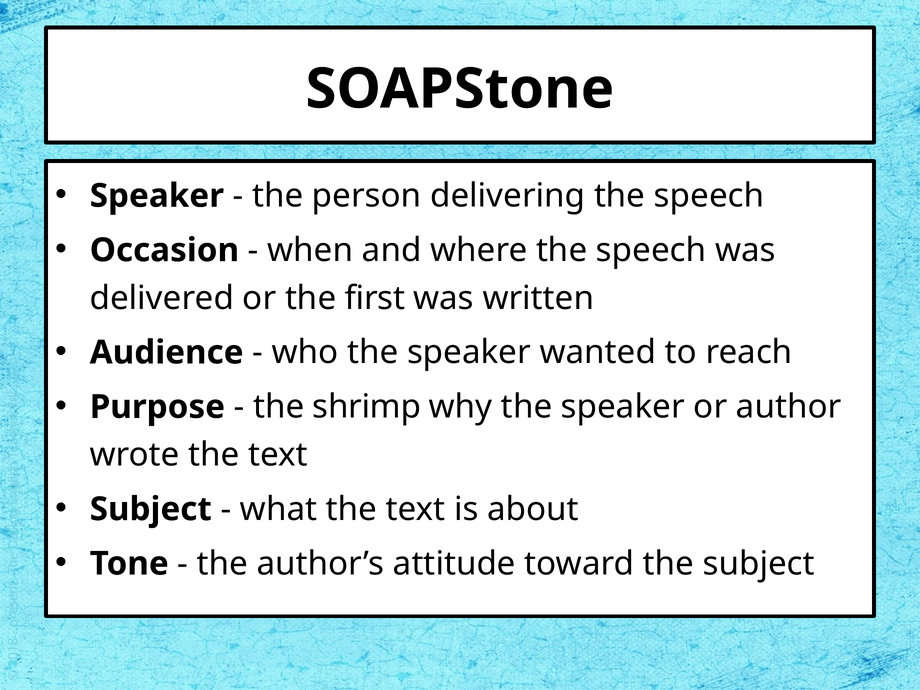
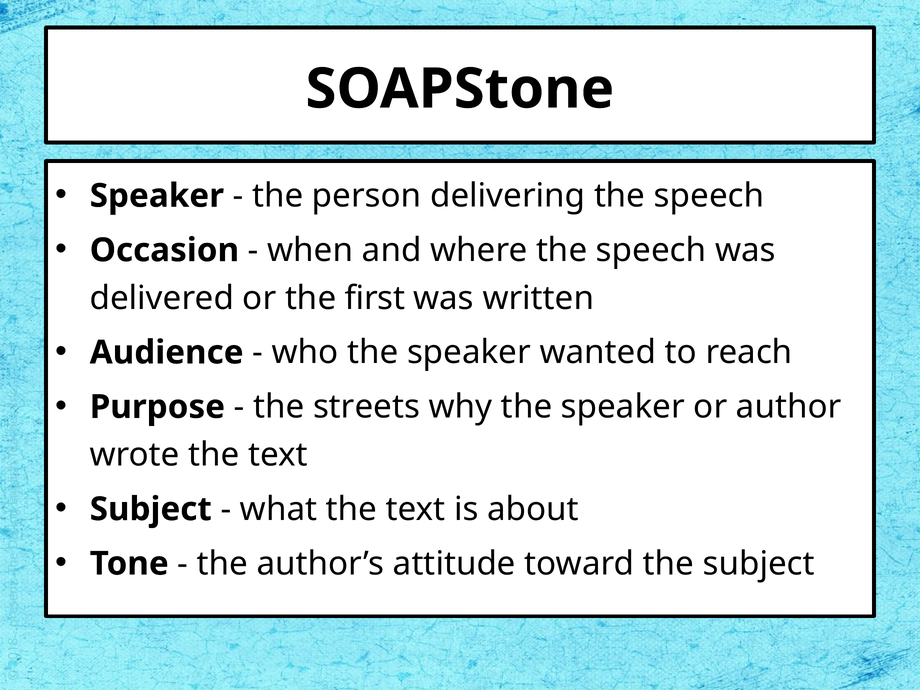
shrimp: shrimp -> streets (367, 407)
